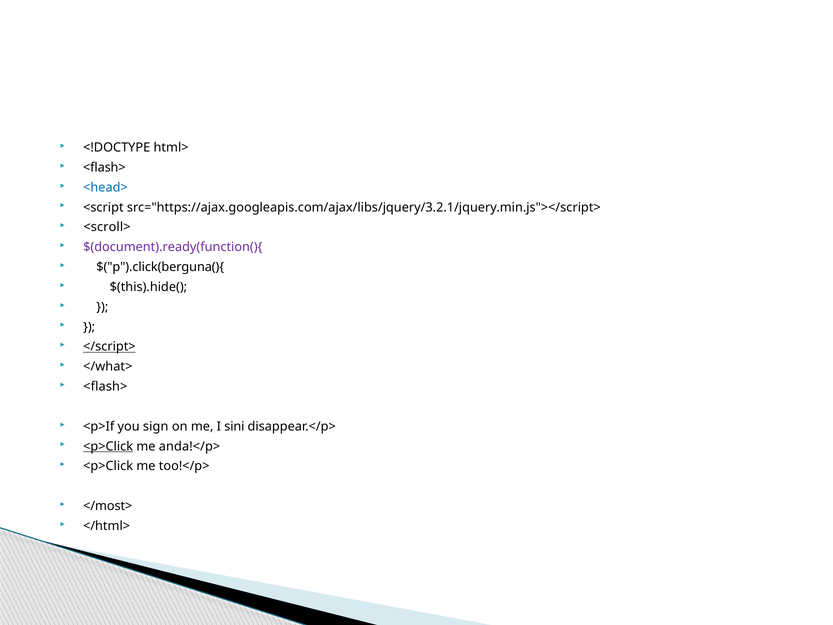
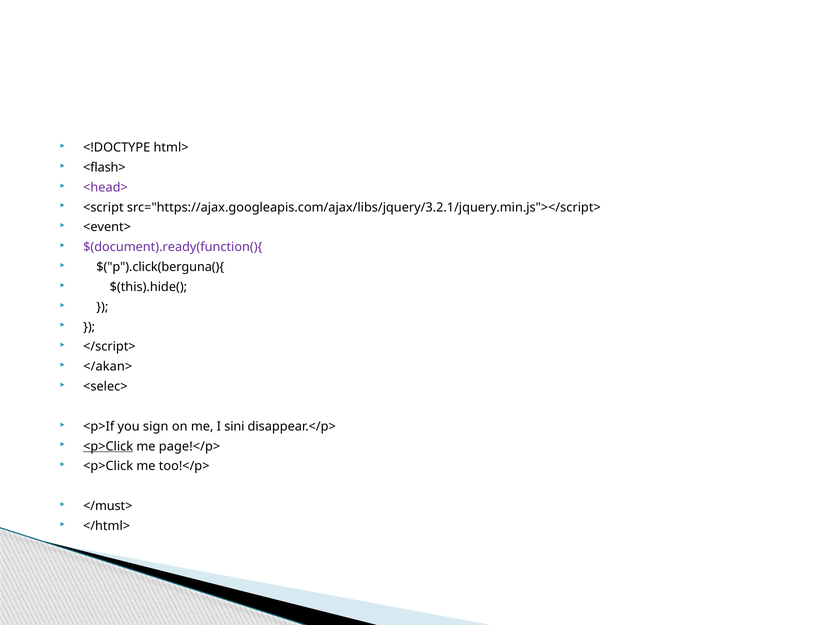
<head> colour: blue -> purple (105, 187)
<scroll>: <scroll> -> <event> (107, 227)
</script> underline: present -> none (109, 347)
</what>: </what> -> </akan> (108, 367)
<flash>: <flash> -> <selec> (105, 386)
anda!</p>: anda!</p> -> page!</p> (190, 446)
</most>: </most> -> </must> (108, 506)
